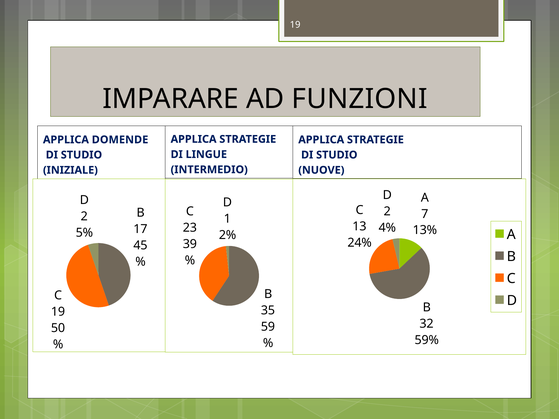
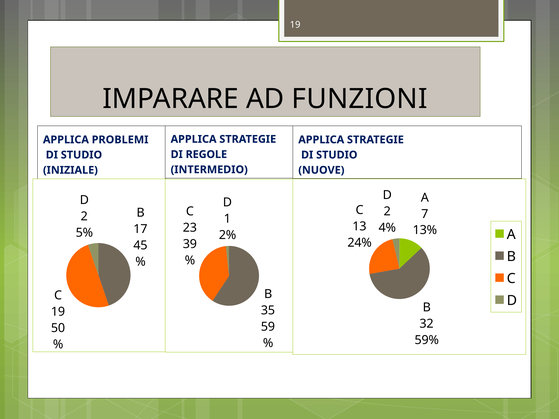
DOMENDE: DOMENDE -> PROBLEMI (120, 140)
LINGUE: LINGUE -> REGOLE (206, 154)
